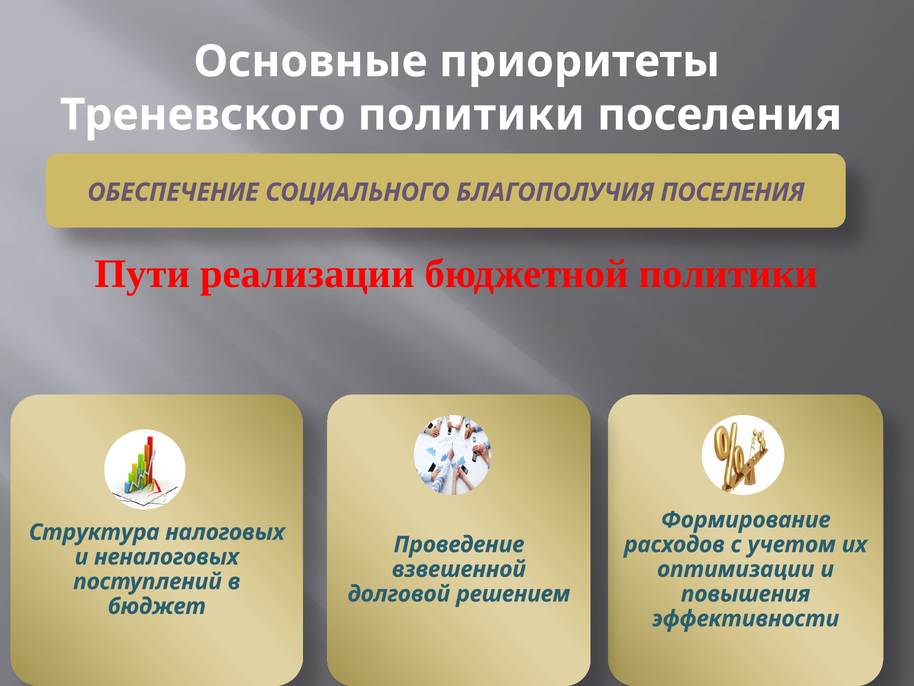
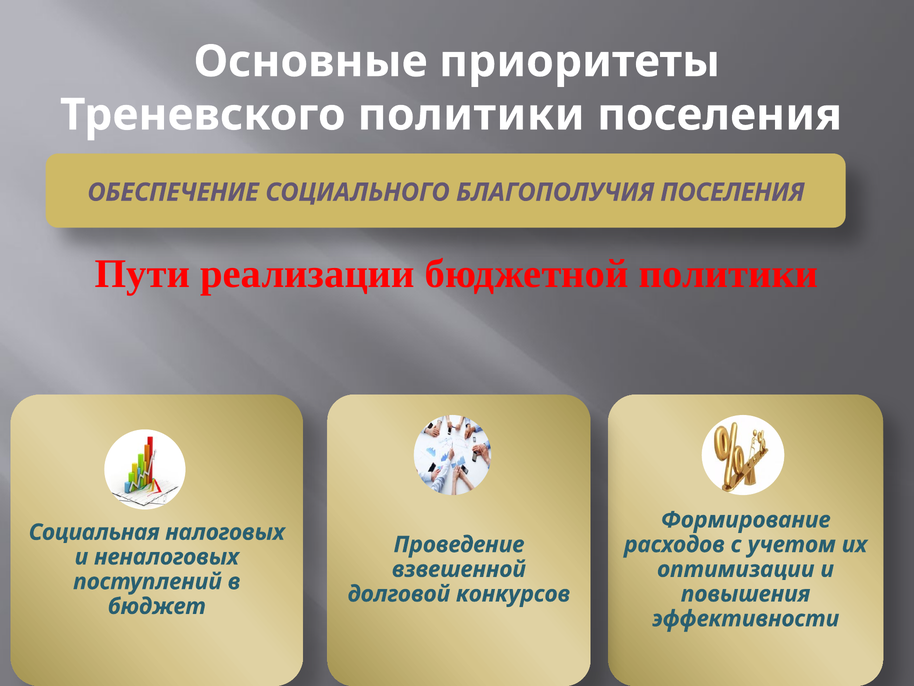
Структура: Структура -> Социальная (94, 532)
решением: решением -> конкурсов (513, 594)
